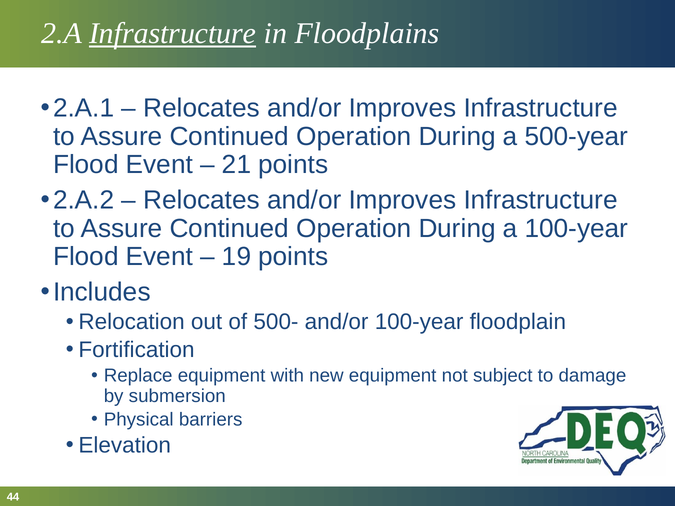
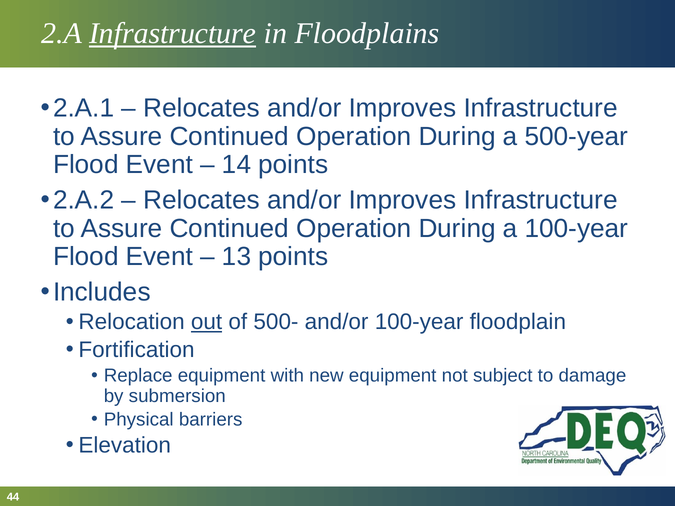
21: 21 -> 14 (237, 165)
19: 19 -> 13 (237, 257)
out underline: none -> present (207, 322)
